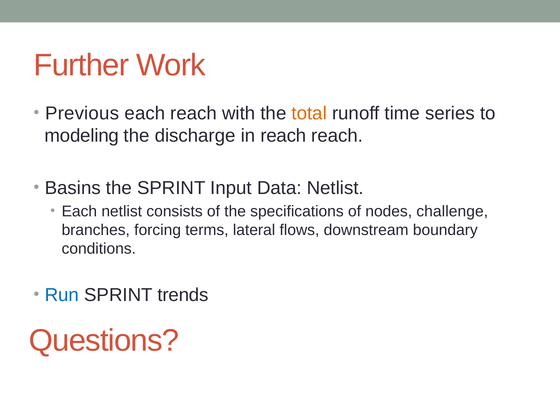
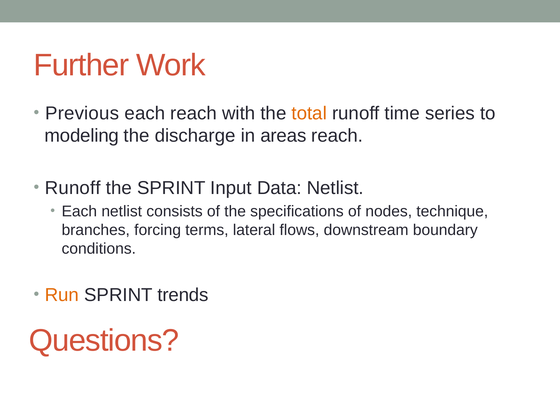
in reach: reach -> areas (283, 136)
Basins: Basins -> Runoff (73, 188)
challenge: challenge -> technique (452, 211)
Run colour: blue -> orange (62, 295)
